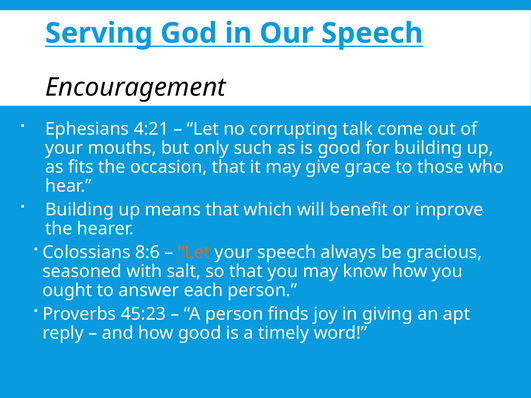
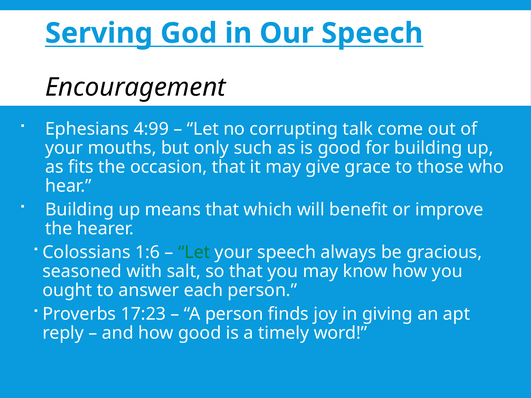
4:21: 4:21 -> 4:99 (151, 129)
8:6: 8:6 -> 1:6 (148, 252)
Let colour: orange -> green (194, 252)
45:23: 45:23 -> 17:23 (143, 314)
